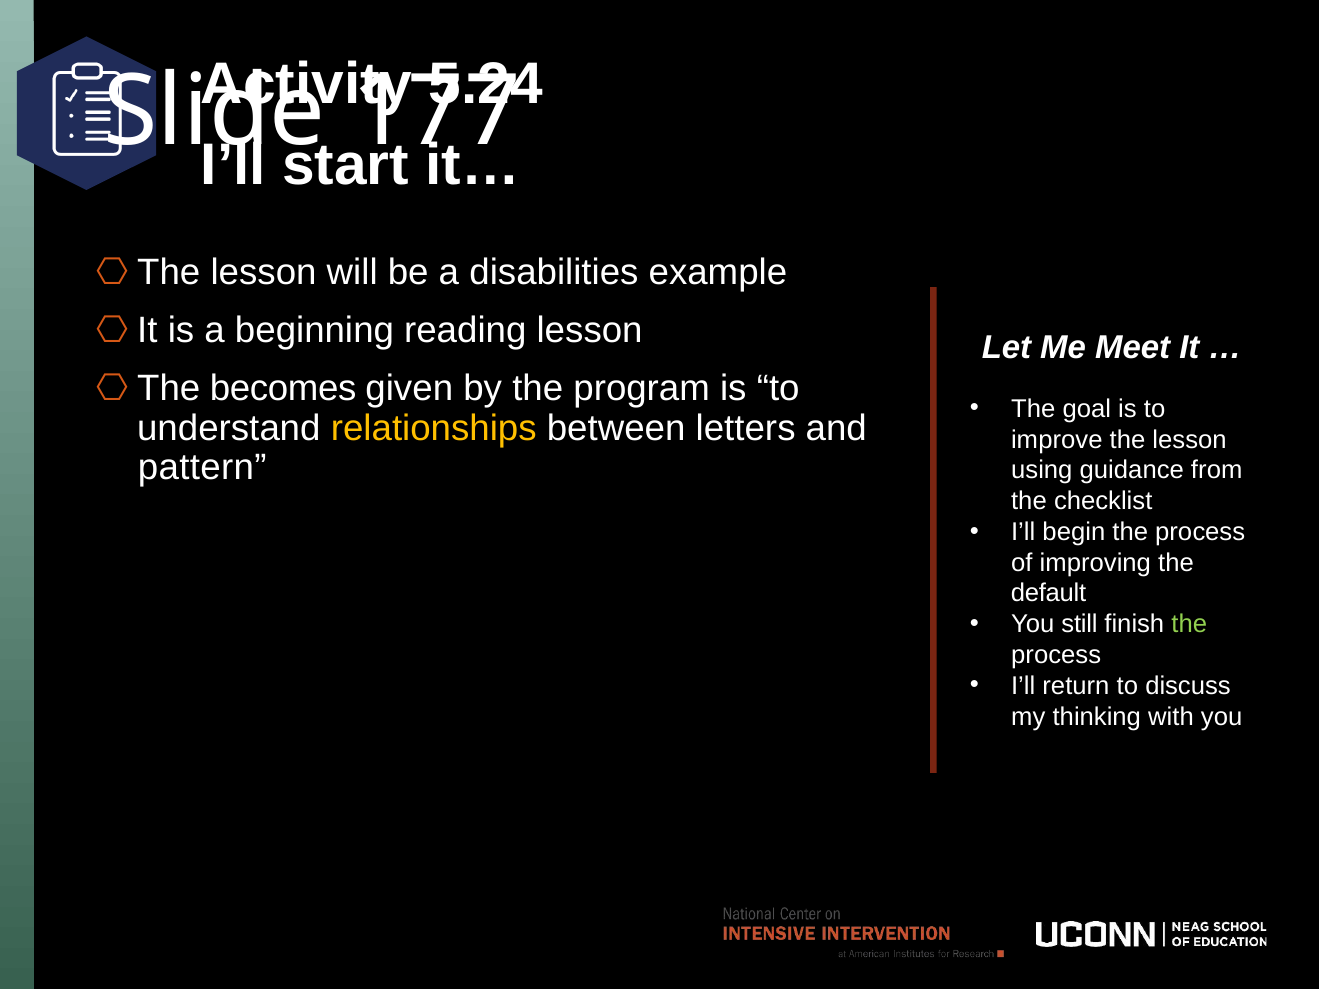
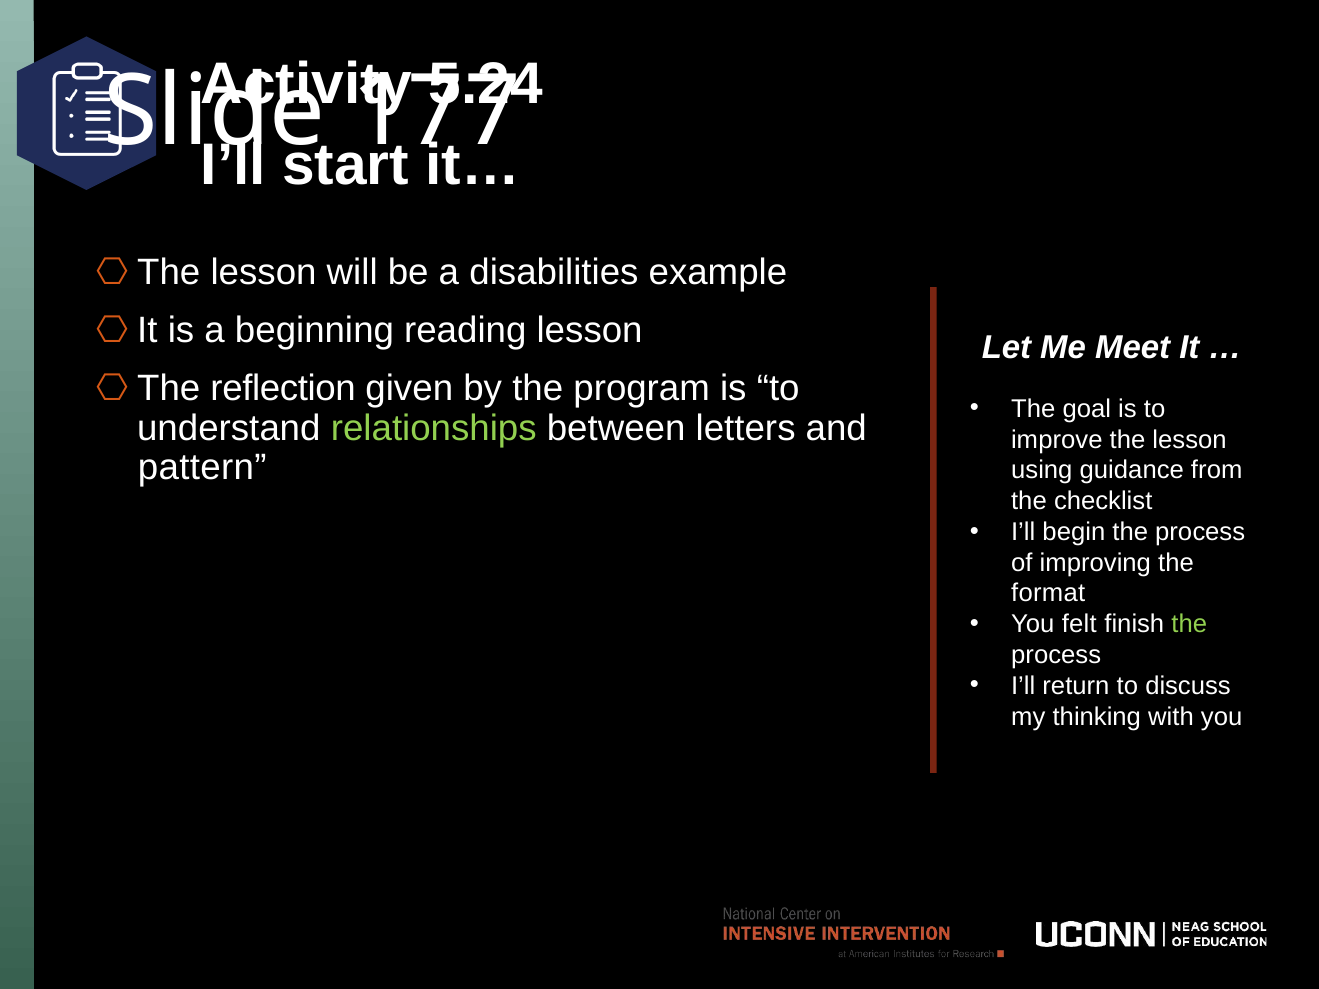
becomes: becomes -> reflection (283, 388)
relationships colour: yellow -> light green (434, 428)
default: default -> format (1048, 594)
still: still -> felt (1079, 624)
